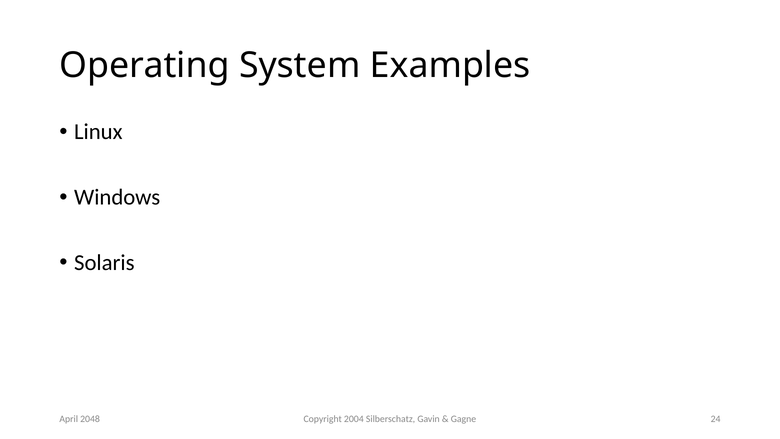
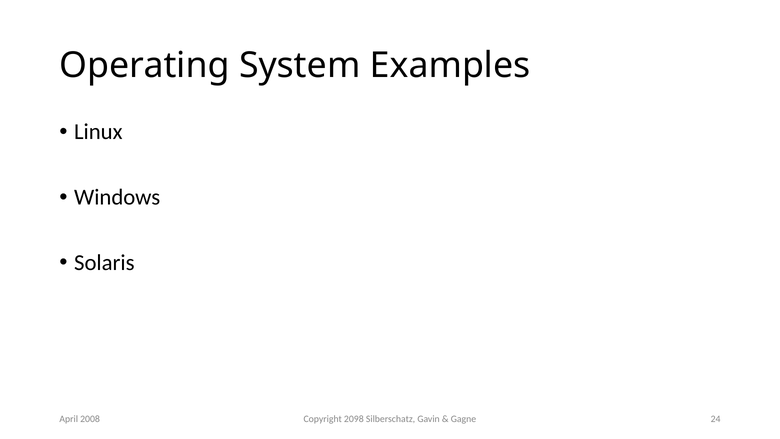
2004: 2004 -> 2098 (354, 419)
2048: 2048 -> 2008 (90, 419)
